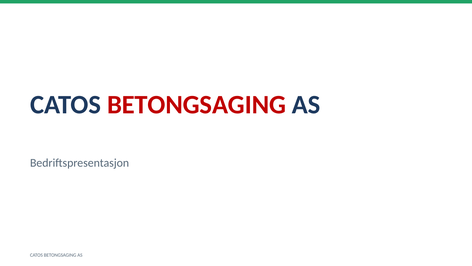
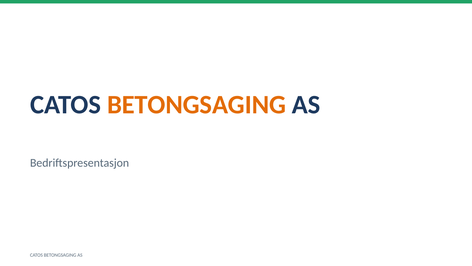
BETONGSAGING colour: red -> orange (197, 105)
